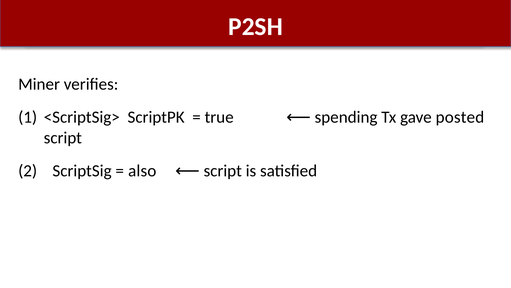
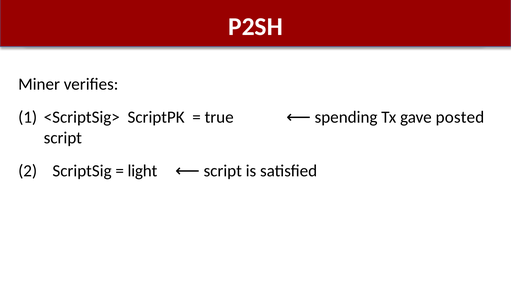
also: also -> light (142, 171)
